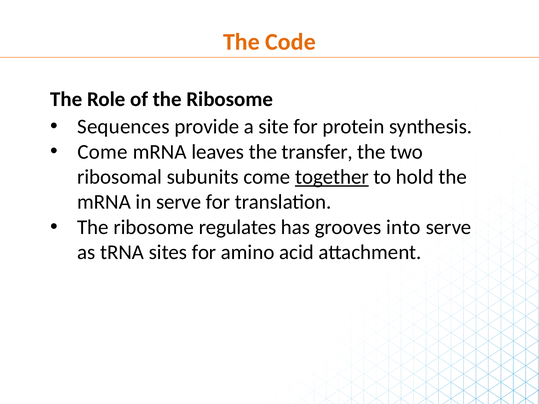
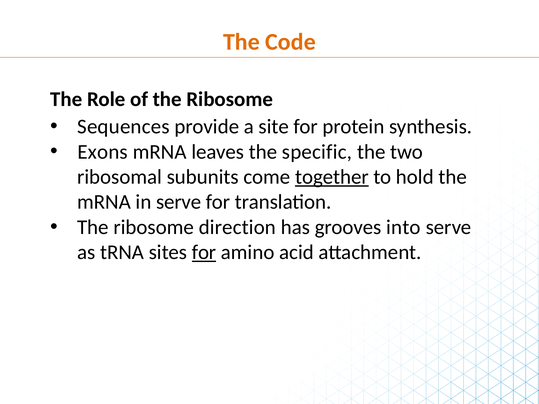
Come: Come -> Exons (103, 152)
transfer: transfer -> specific (317, 152)
regulates: regulates -> direction (237, 227)
for underline: none -> present (204, 253)
